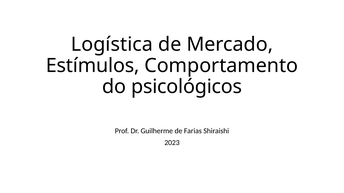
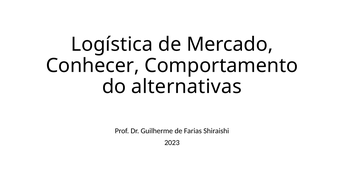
Estímulos: Estímulos -> Conhecer (93, 66)
psicológicos: psicológicos -> alternativas (186, 87)
